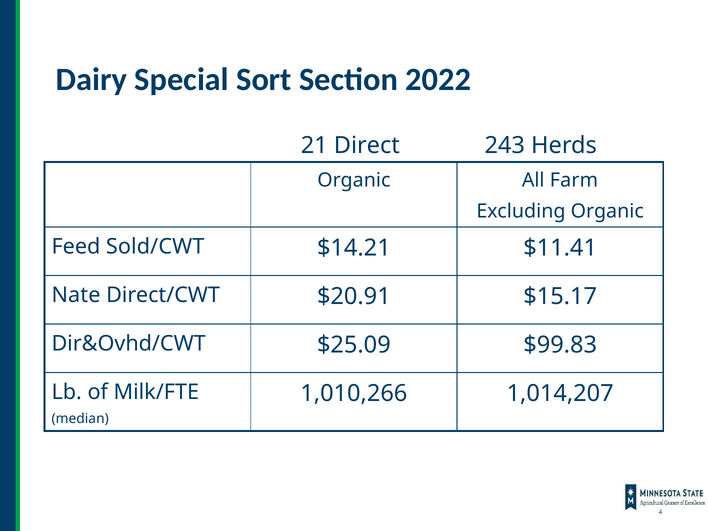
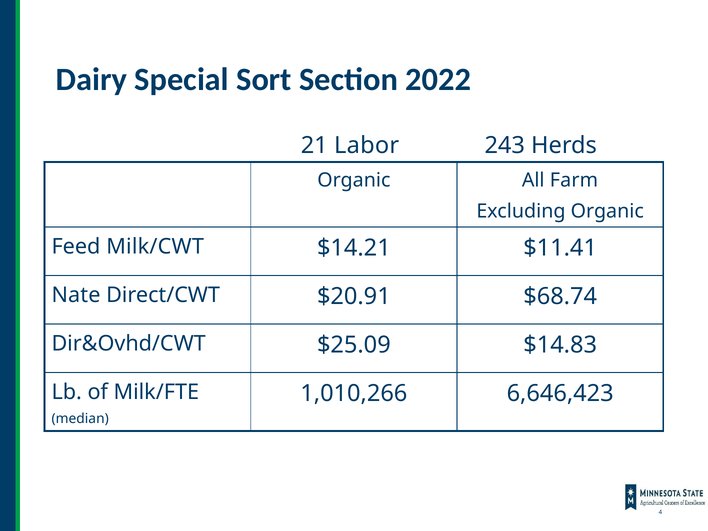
Direct: Direct -> Labor (367, 146)
Sold/CWT: Sold/CWT -> Milk/CWT (155, 246)
$15.17: $15.17 -> $68.74 (560, 296)
$99.83: $99.83 -> $14.83 (560, 345)
1,014,207: 1,014,207 -> 6,646,423 (560, 394)
